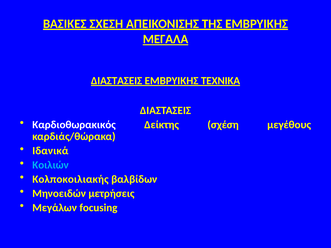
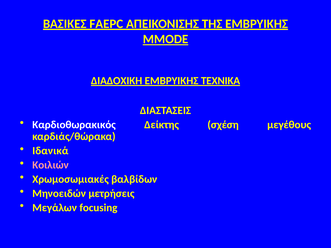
ΣΧΕΣΗ: ΣΧΕΣΗ -> FAEPC (106, 24)
ΜΕΓΑΛΑ: ΜΕΓΑΛΑ -> MMODE (166, 39)
ΔΙΑΣΤΑΣΕΙΣ: ΔΙΑΣΤΑΣΕΙΣ -> ΔΙΑΔΟΧΙΚΗ (117, 81)
Κοιλιών colour: light blue -> pink (51, 165)
Κολποκοιλιακής: Κολποκοιλιακής -> Χρωμοσωμιακές (71, 179)
